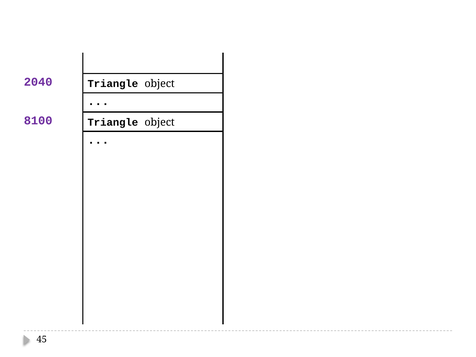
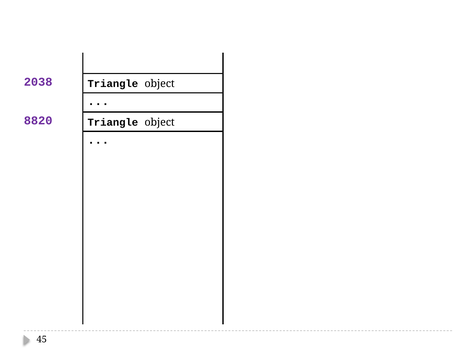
2040: 2040 -> 2038 (38, 82)
8100: 8100 -> 8820 (38, 120)
